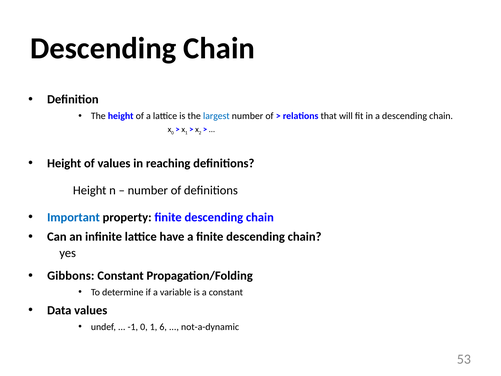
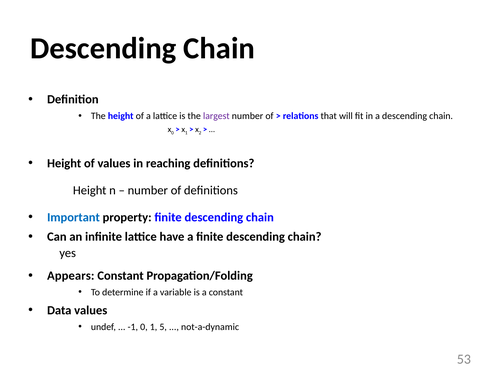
largest colour: blue -> purple (216, 116)
Gibbons: Gibbons -> Appears (71, 276)
6: 6 -> 5 (163, 327)
